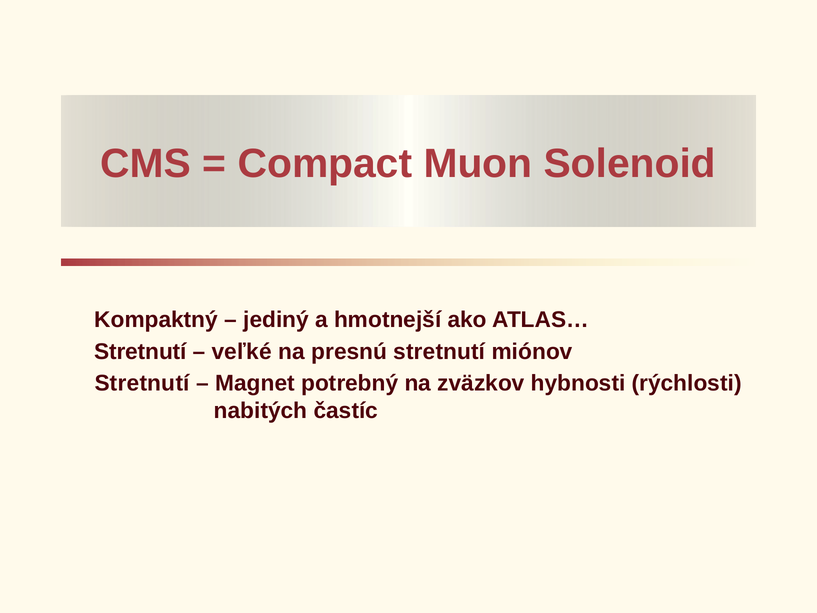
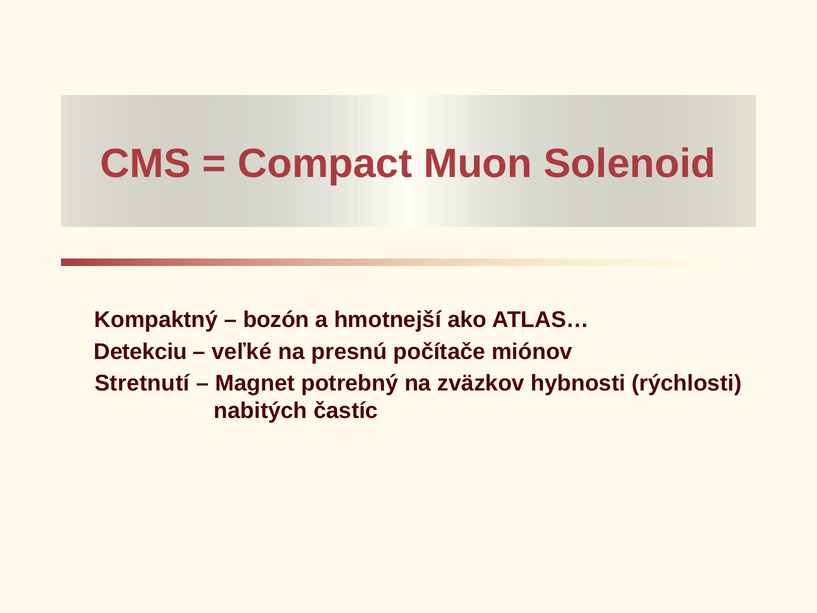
jediný: jediný -> bozón (276, 320)
Stretnutí: Stretnutí -> Detekciu (140, 351)
presnú stretnutí: stretnutí -> počítače (439, 351)
